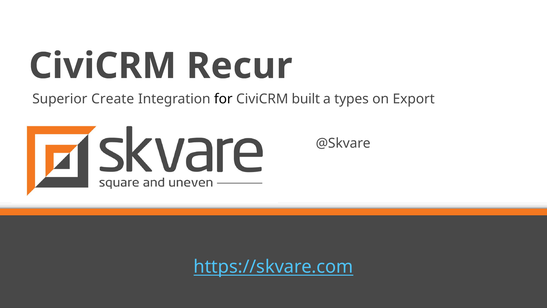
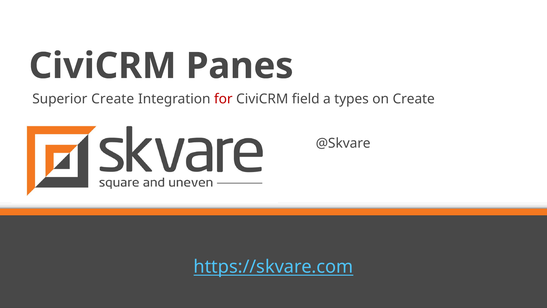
Recur: Recur -> Panes (240, 66)
for colour: black -> red (223, 99)
built: built -> field (306, 99)
on Export: Export -> Create (414, 99)
